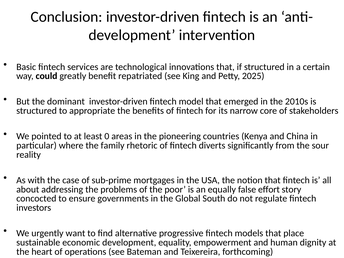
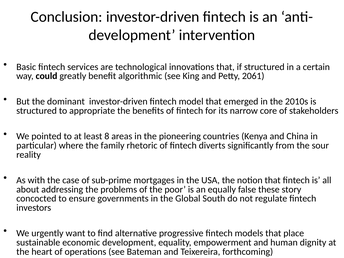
repatriated: repatriated -> algorithmic (140, 76)
2025: 2025 -> 2061 (253, 76)
0: 0 -> 8 (107, 136)
effort: effort -> these (269, 189)
